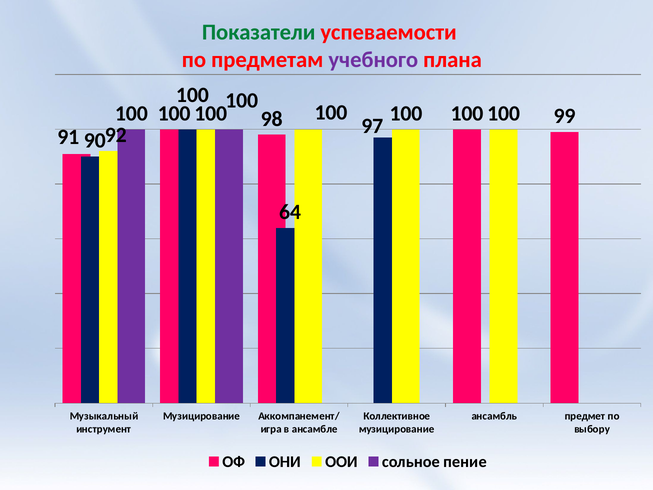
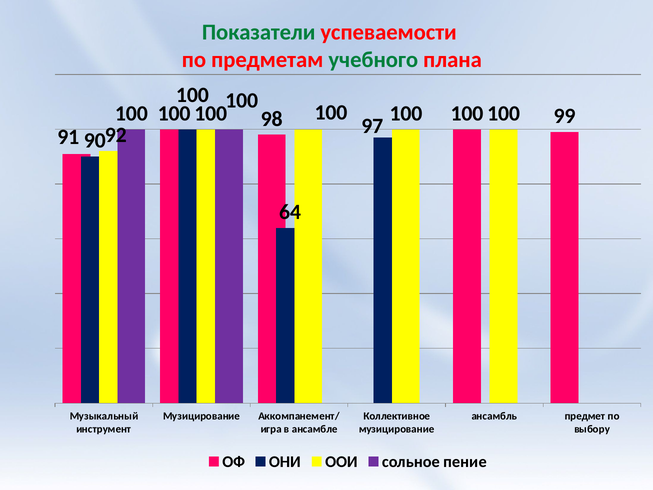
учебного colour: purple -> green (373, 59)
